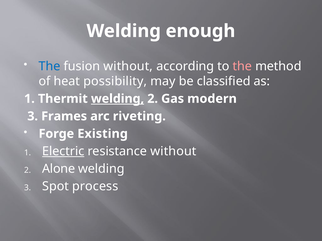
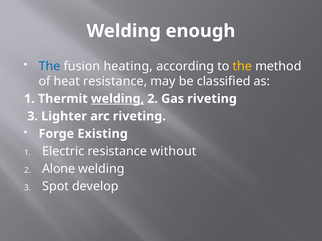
fusion without: without -> heating (128, 66)
the colour: pink -> yellow (242, 66)
heat possibility: possibility -> resistance (115, 81)
Gas modern: modern -> riveting (212, 99)
Frames: Frames -> Lighter (64, 116)
Electric underline: present -> none (63, 152)
process: process -> develop (95, 187)
